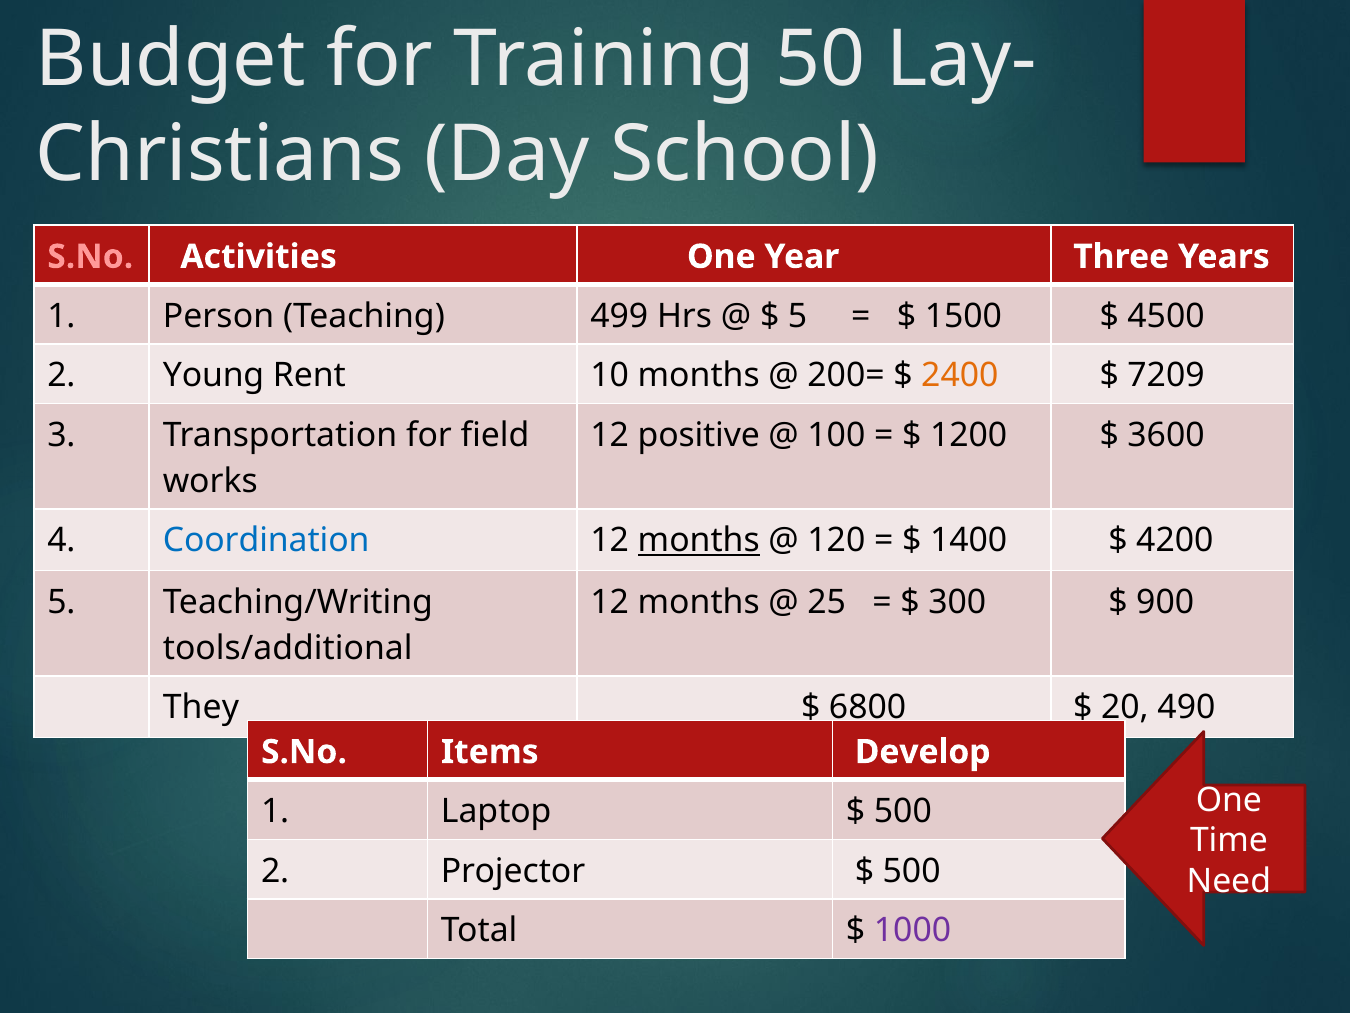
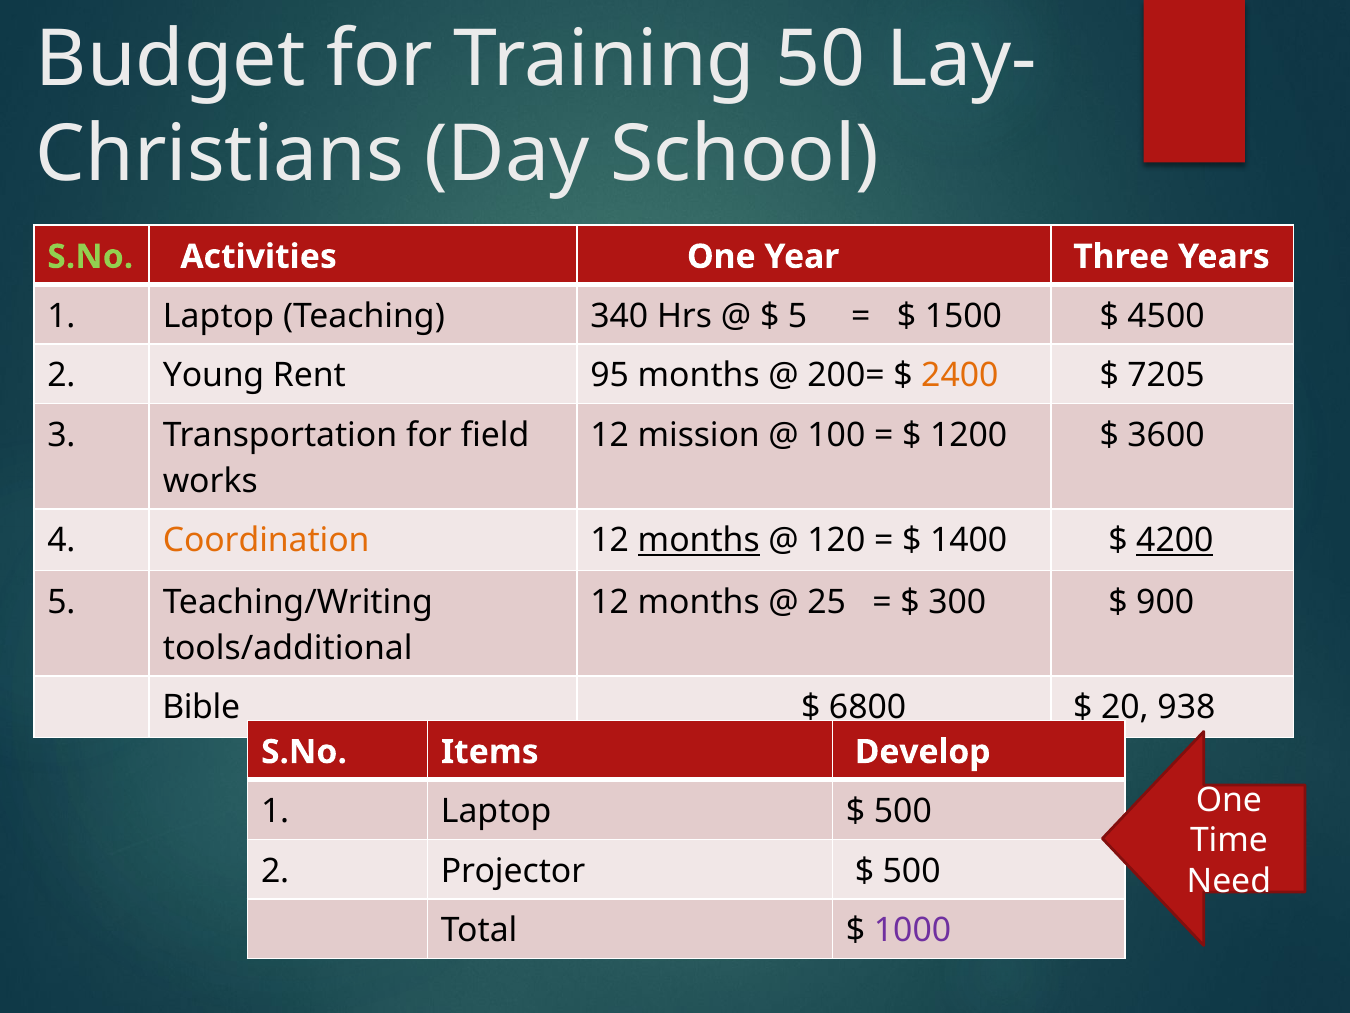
S.No colour: pink -> light green (90, 257)
Person: Person -> Laptop (218, 316)
499: 499 -> 340 (619, 316)
10: 10 -> 95 (610, 376)
7209: 7209 -> 7205 (1166, 376)
positive: positive -> mission (699, 435)
Coordination colour: blue -> orange (266, 540)
4200 underline: none -> present (1175, 540)
They: They -> Bible (201, 707)
490: 490 -> 938 (1186, 707)
